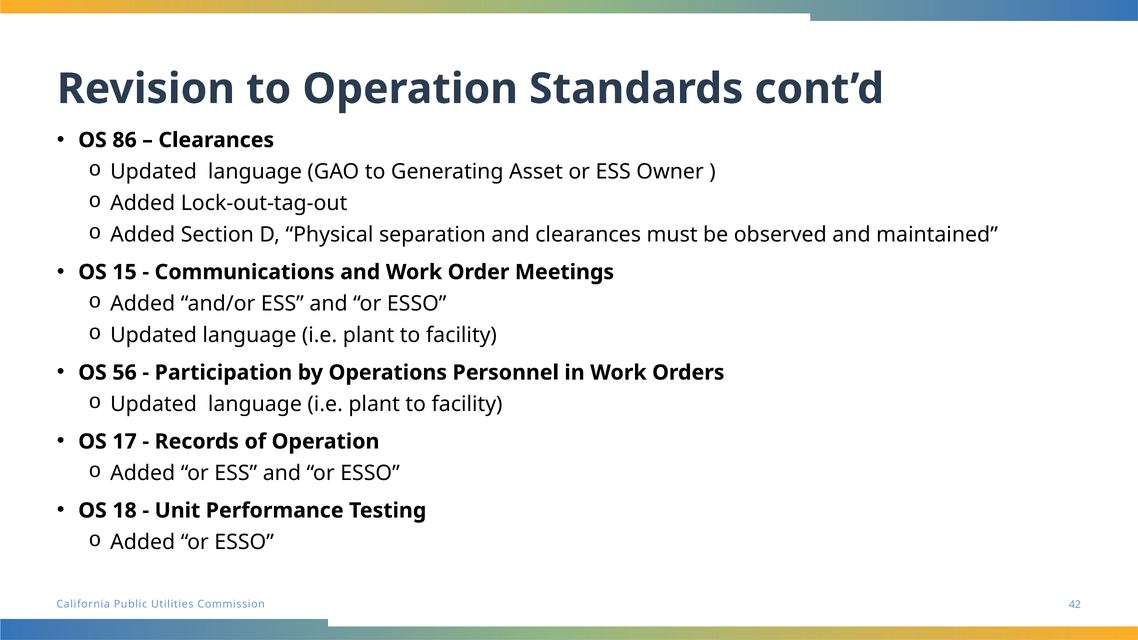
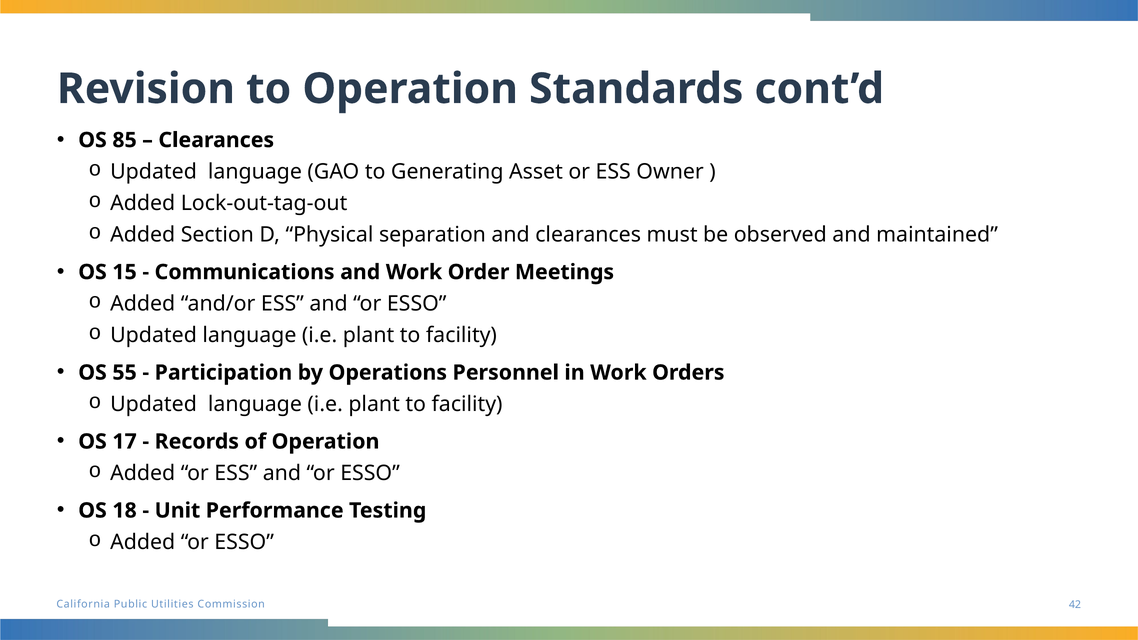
86: 86 -> 85 (125, 140)
56: 56 -> 55 (125, 373)
